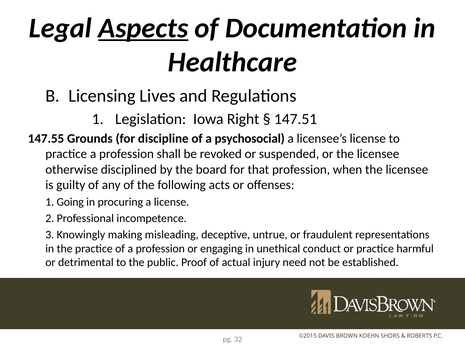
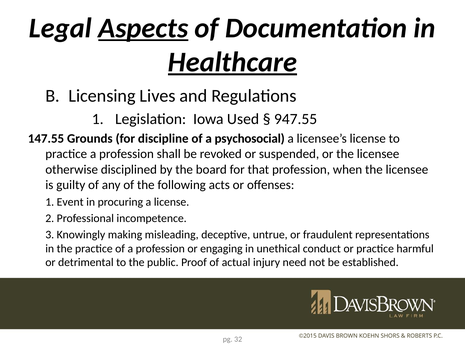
Healthcare underline: none -> present (232, 62)
Right: Right -> Used (243, 119)
147.51: 147.51 -> 947.55 (296, 119)
Going: Going -> Event (70, 202)
